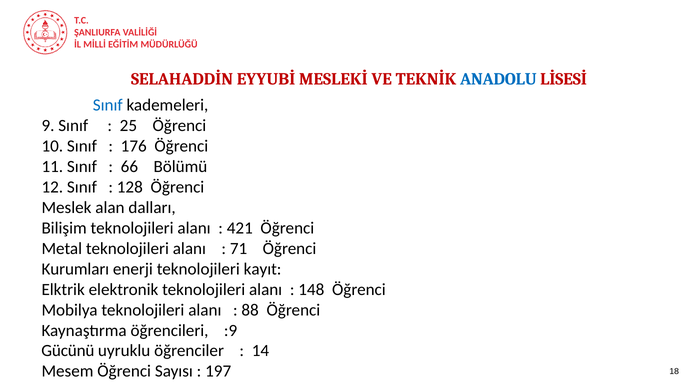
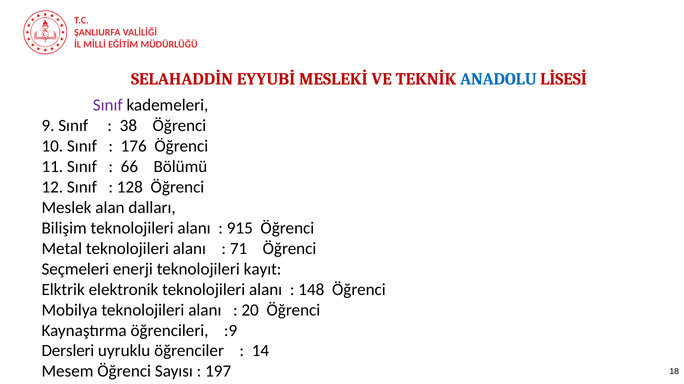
Sınıf colour: blue -> purple (108, 105)
25: 25 -> 38 (128, 126)
421: 421 -> 915 (240, 228)
Kurumları: Kurumları -> Seçmeleri (75, 269)
88: 88 -> 20 (250, 310)
Gücünü: Gücünü -> Dersleri (68, 352)
